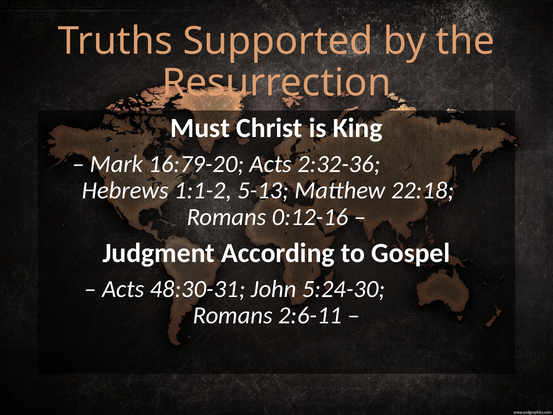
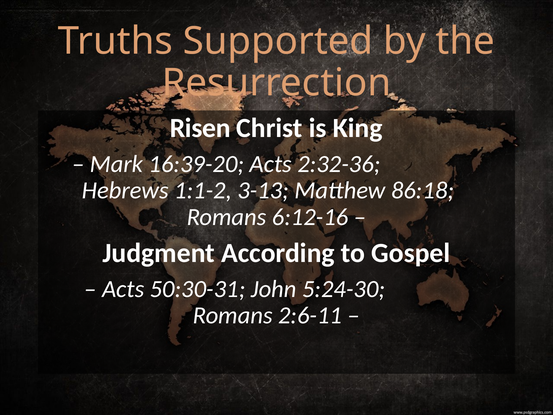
Must: Must -> Risen (200, 128)
16:79-20: 16:79-20 -> 16:39-20 (196, 164)
5-13: 5-13 -> 3-13 (263, 190)
22:18: 22:18 -> 86:18 (423, 190)
0:12-16: 0:12-16 -> 6:12-16 (310, 217)
48:30-31: 48:30-31 -> 50:30-31 (198, 289)
